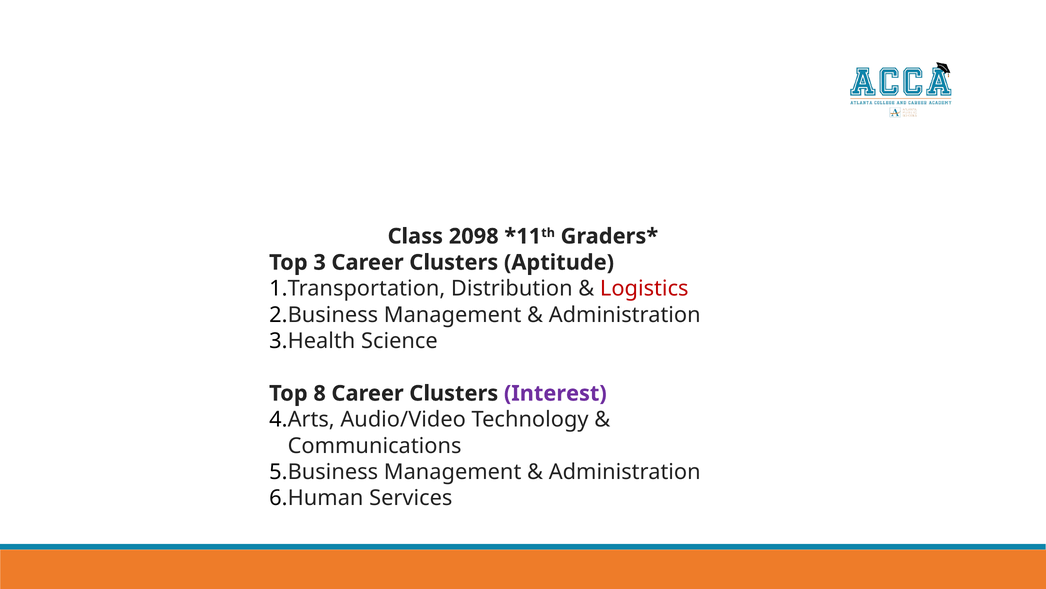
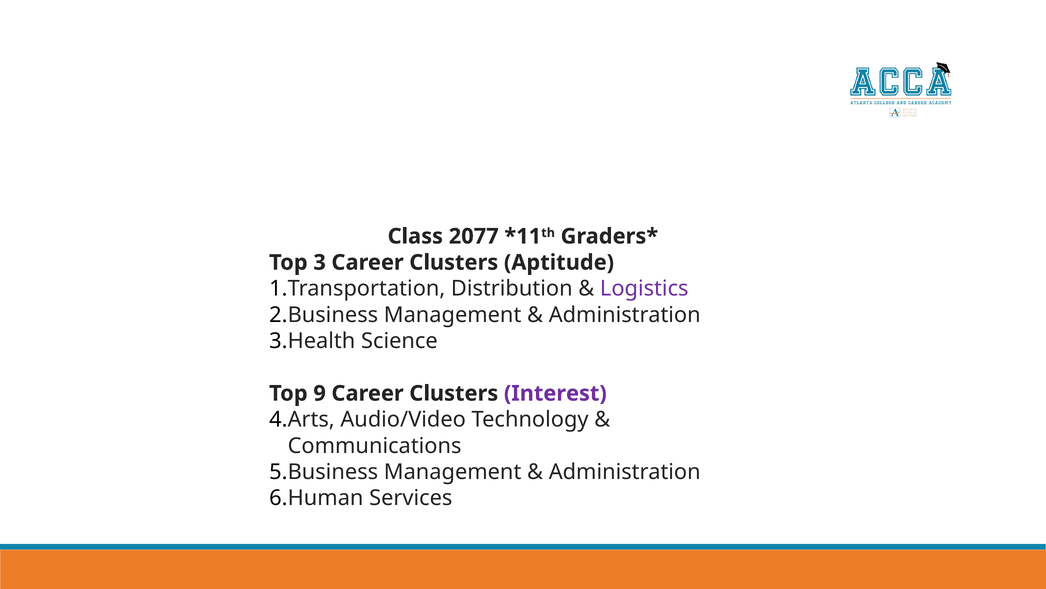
2098: 2098 -> 2077 (474, 236)
Logistics colour: red -> purple (644, 288)
8: 8 -> 9 (320, 393)
